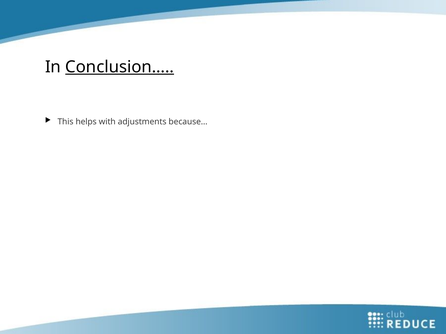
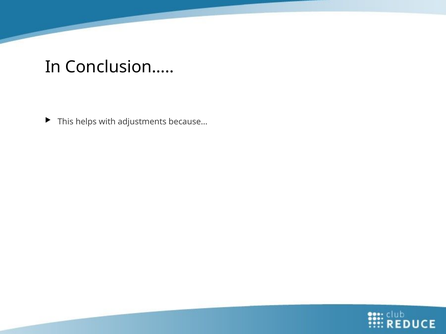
Conclusion… underline: present -> none (120, 67)
